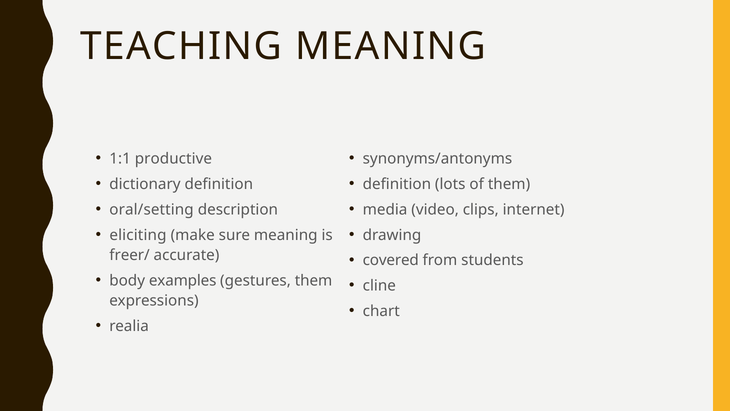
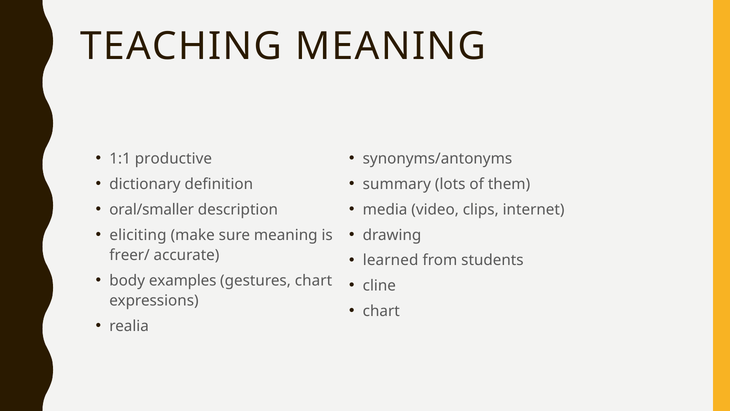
definition: definition -> summary (397, 184)
oral/setting: oral/setting -> oral/smaller (152, 209)
covered: covered -> learned (391, 260)
gestures them: them -> chart (313, 280)
